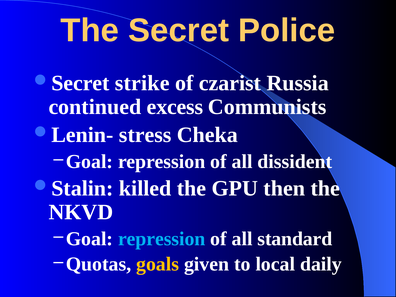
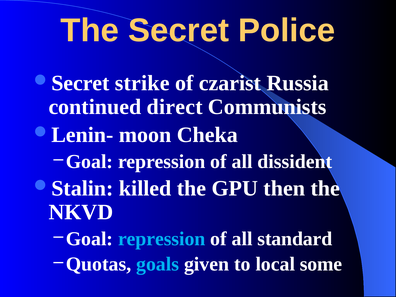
excess: excess -> direct (175, 107)
stress: stress -> moon (145, 135)
goals colour: yellow -> light blue (158, 264)
daily: daily -> some (321, 264)
